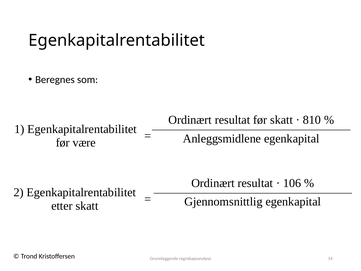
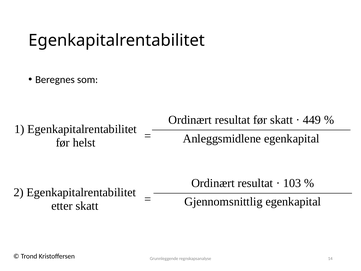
810: 810 -> 449 (312, 120)
være: være -> helst (84, 142)
106: 106 -> 103 (292, 183)
